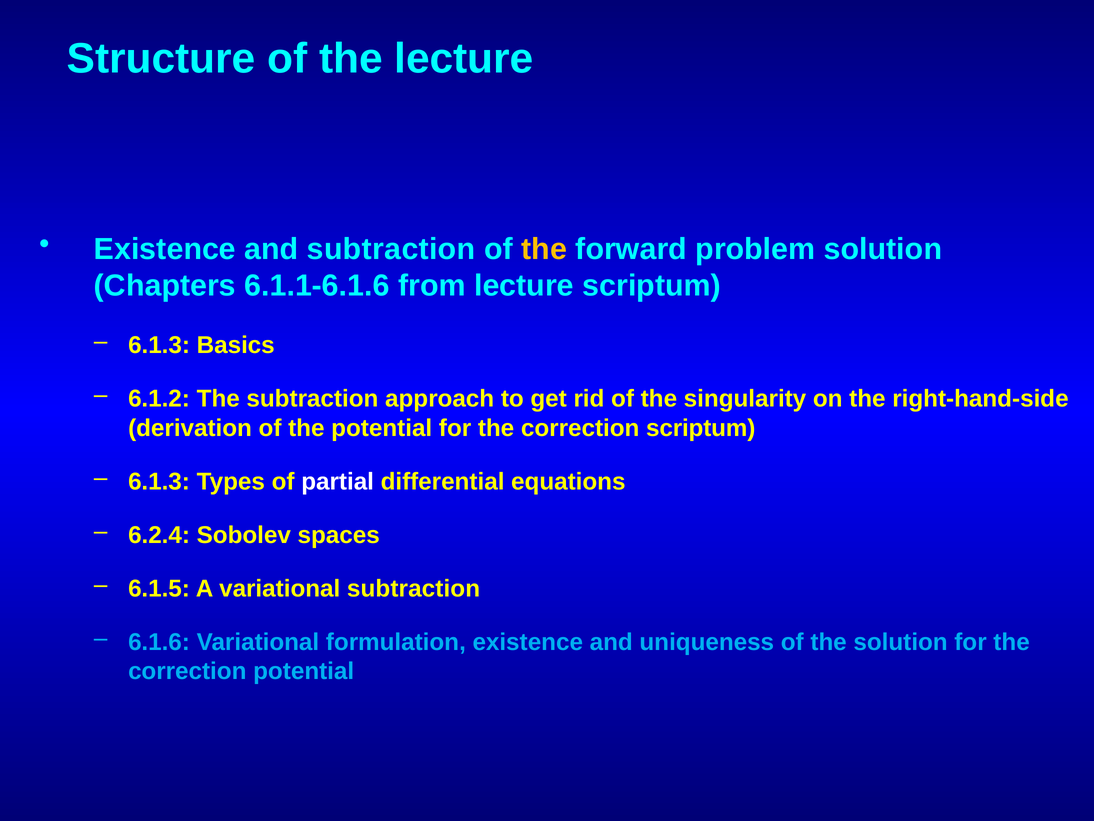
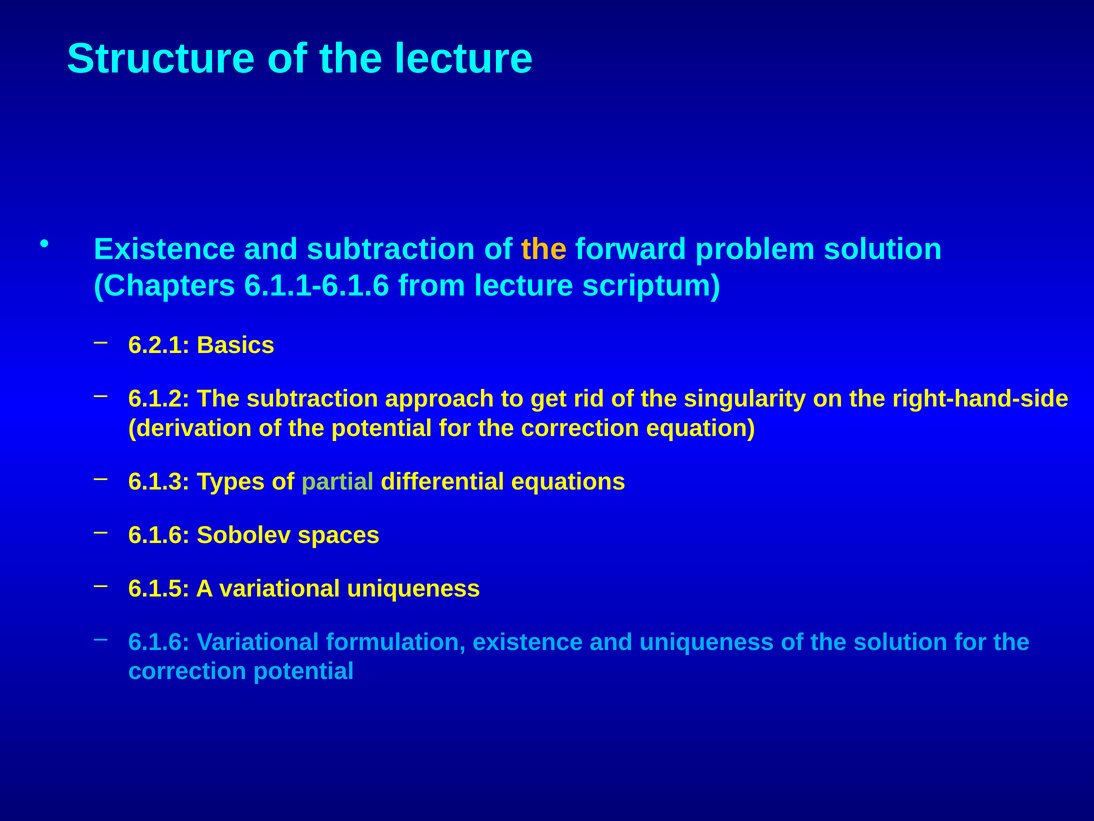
6.1.3: 6.1.3 -> 6.2.1 (159, 345)
correction scriptum: scriptum -> equation (701, 428)
partial colour: white -> light green (338, 481)
6.2.4: 6.2.4 -> 6.1.6 (159, 535)
variational subtraction: subtraction -> uniqueness (414, 588)
